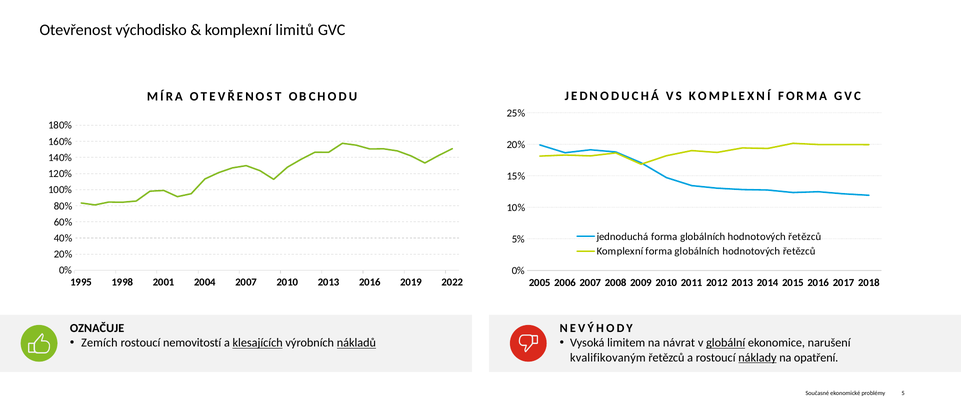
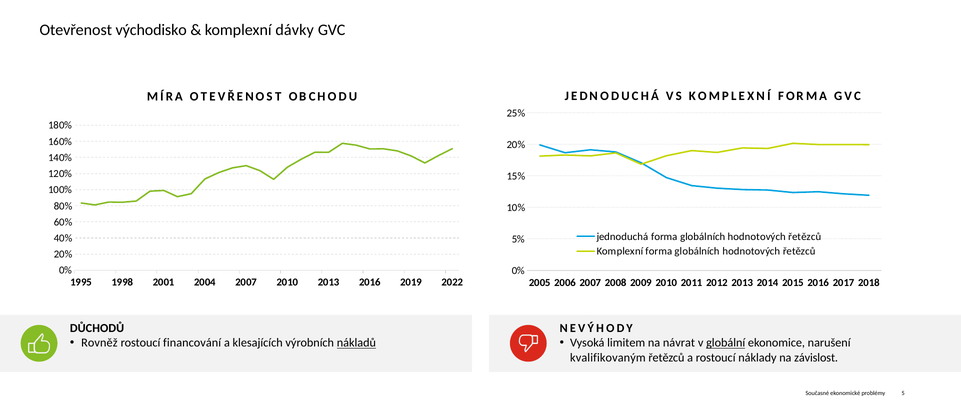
limitů: limitů -> dávky (295, 30)
OZNAČUJE: OZNAČUJE -> DŮCHODŮ (97, 328)
Zemích: Zemích -> Rovněž (99, 343)
nemovitostí: nemovitostí -> financování (192, 343)
klesajících underline: present -> none (258, 343)
náklady underline: present -> none (757, 357)
opatření: opatření -> závislost (816, 357)
